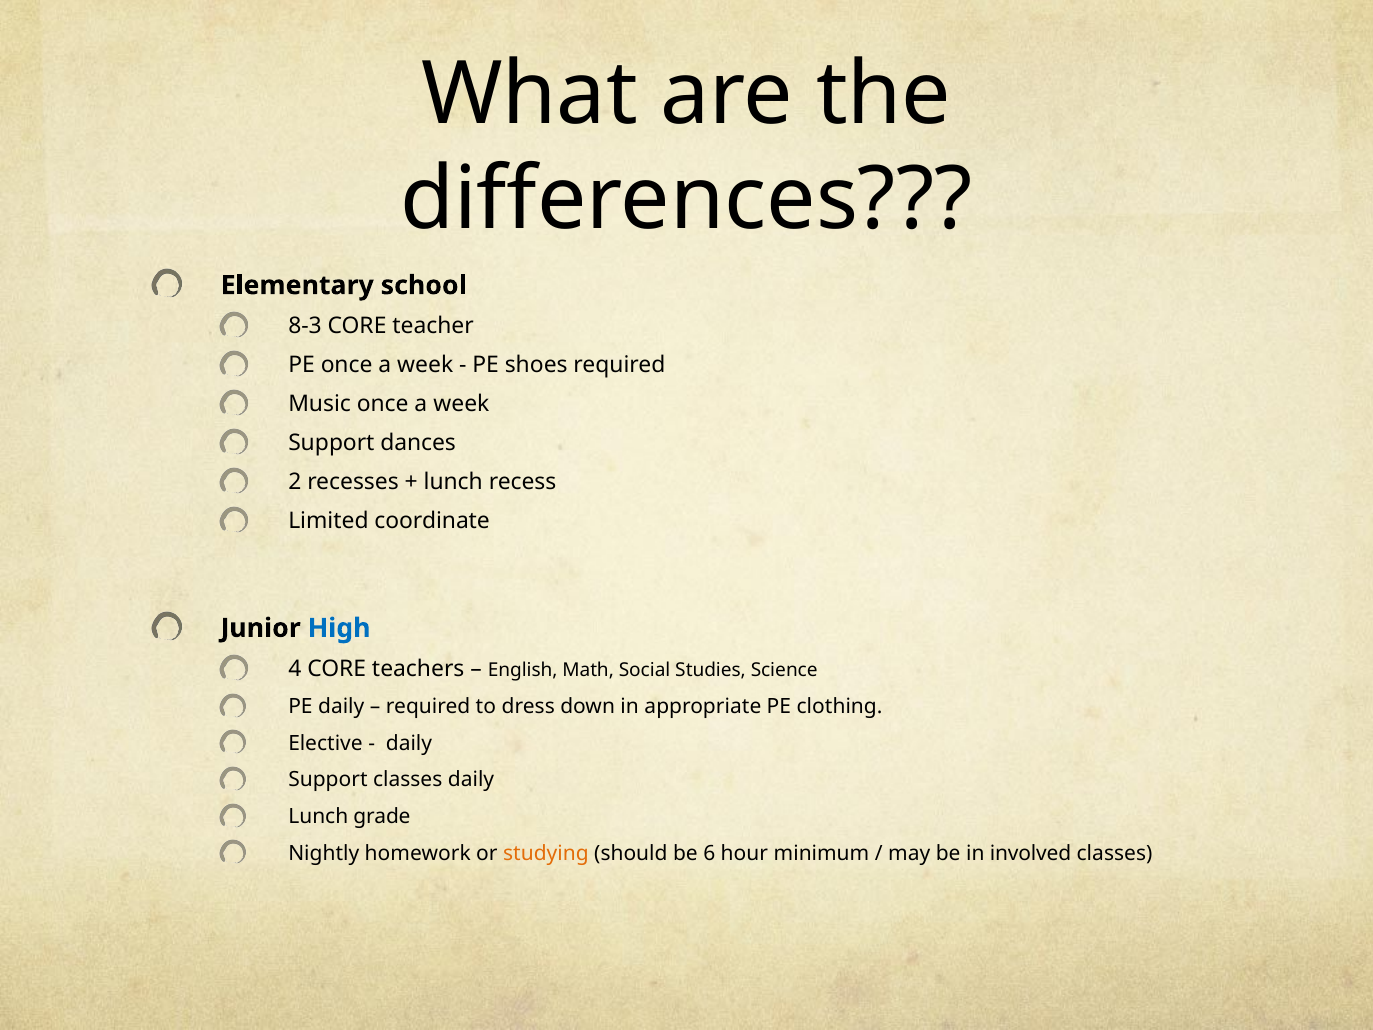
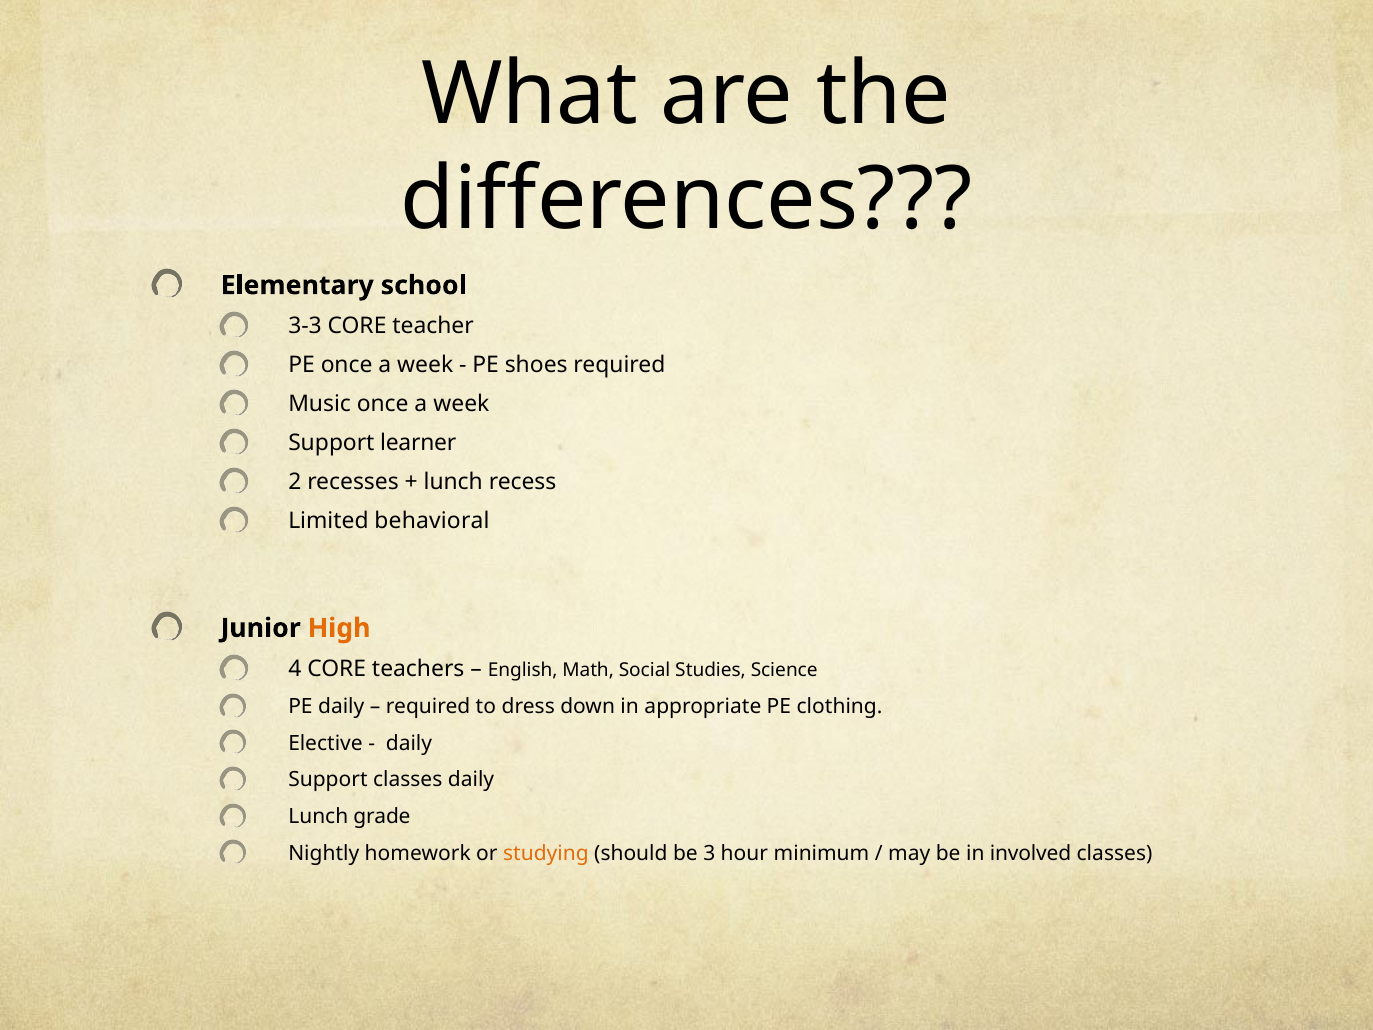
8-3: 8-3 -> 3-3 (305, 326)
dances: dances -> learner (418, 443)
coordinate: coordinate -> behavioral (432, 521)
High colour: blue -> orange (339, 628)
6: 6 -> 3 (709, 853)
